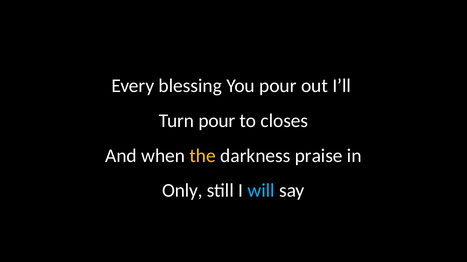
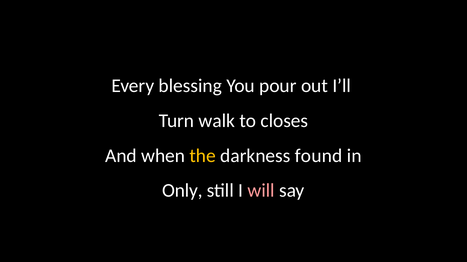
Turn pour: pour -> walk (217, 121)
praise: praise -> found (319, 156)
will colour: light blue -> pink (261, 191)
